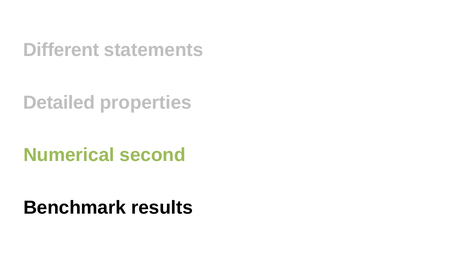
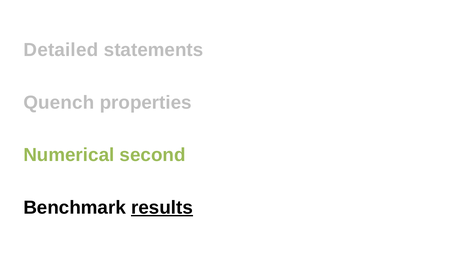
Different: Different -> Detailed (61, 50)
Detailed: Detailed -> Quench (59, 102)
results underline: none -> present (162, 207)
